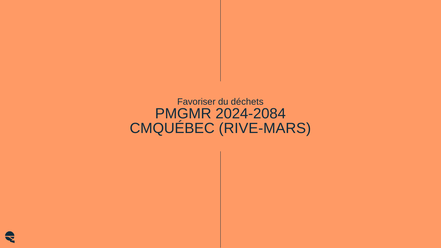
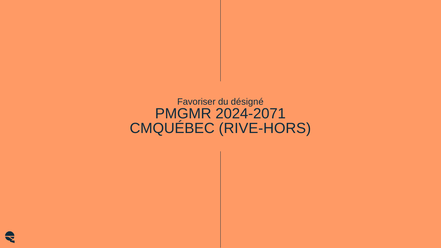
déchets: déchets -> désigné (247, 102)
2024-2084: 2024-2084 -> 2024-2071 (251, 114)
RIVE-MARS: RIVE-MARS -> RIVE-HORS (265, 128)
